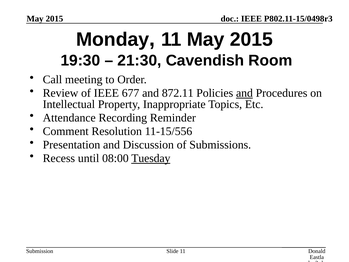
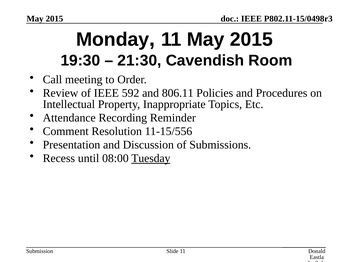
677: 677 -> 592 (131, 93)
872.11: 872.11 -> 806.11 (178, 93)
and underline: present -> none (244, 93)
